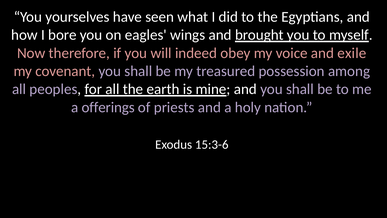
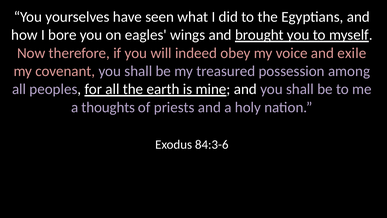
offerings: offerings -> thoughts (108, 107)
15:3-6: 15:3-6 -> 84:3-6 (212, 144)
